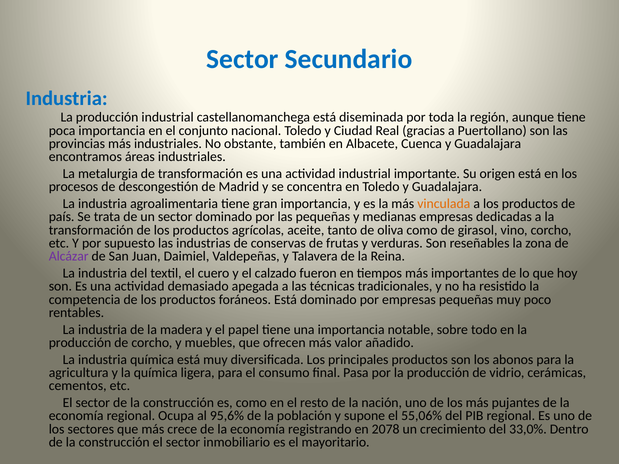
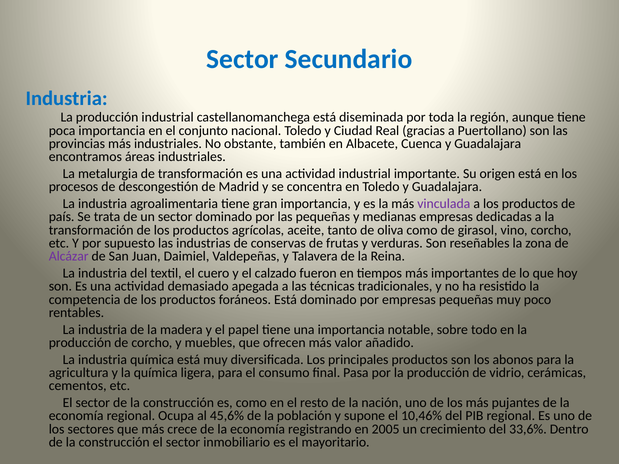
vinculada colour: orange -> purple (444, 204)
95,6%: 95,6% -> 45,6% (227, 416)
55,06%: 55,06% -> 10,46% (422, 416)
2078: 2078 -> 2005 (386, 429)
33,0%: 33,0% -> 33,6% (528, 429)
